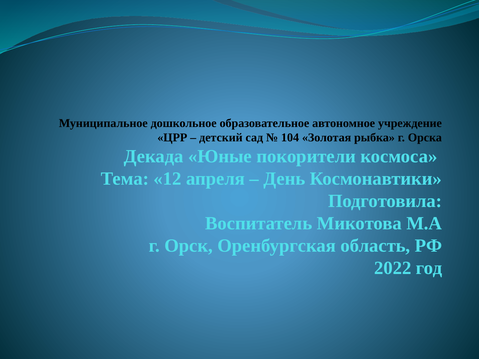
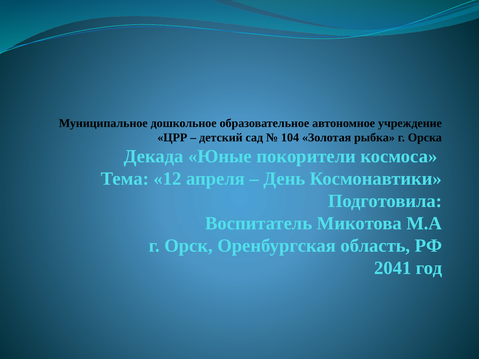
2022: 2022 -> 2041 (393, 268)
